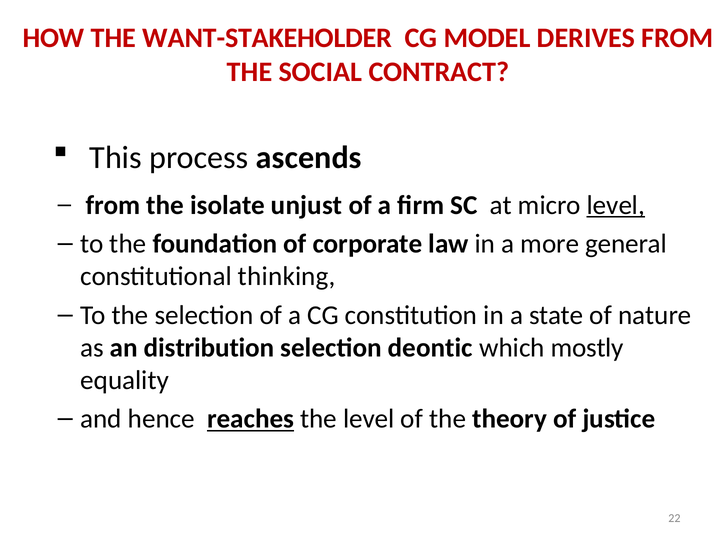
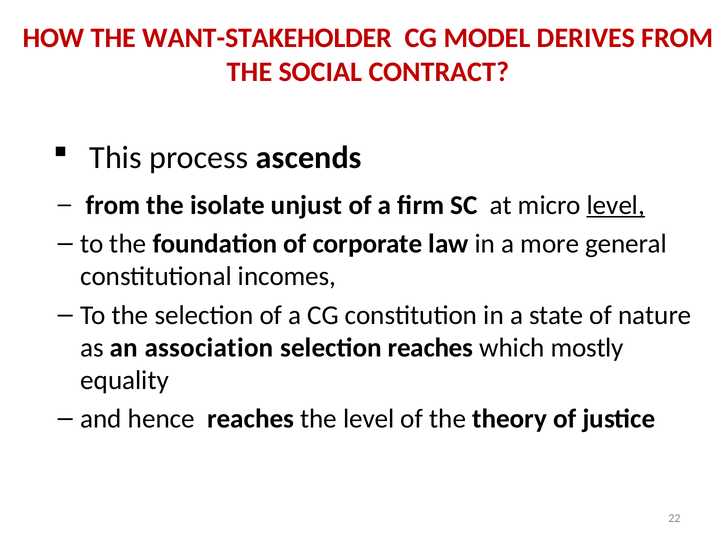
thinking: thinking -> incomes (287, 276)
distribution: distribution -> association (209, 348)
selection deontic: deontic -> reaches (430, 348)
reaches underline: present -> none (251, 419)
